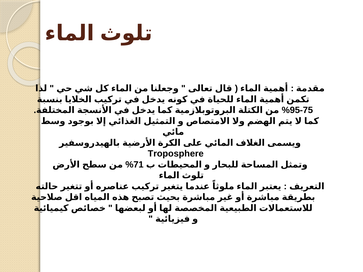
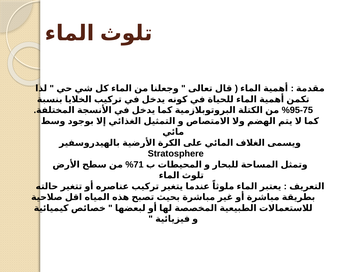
Troposphere: Troposphere -> Stratosphere (176, 154)
